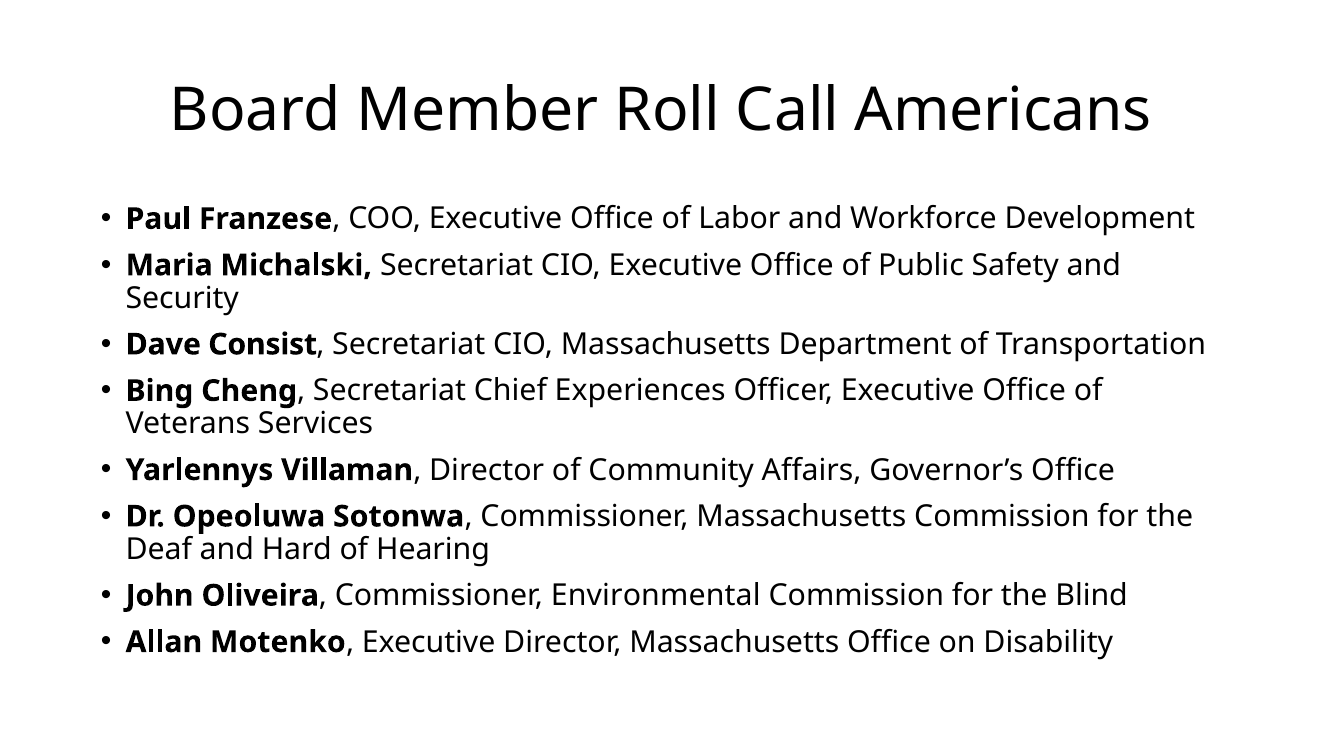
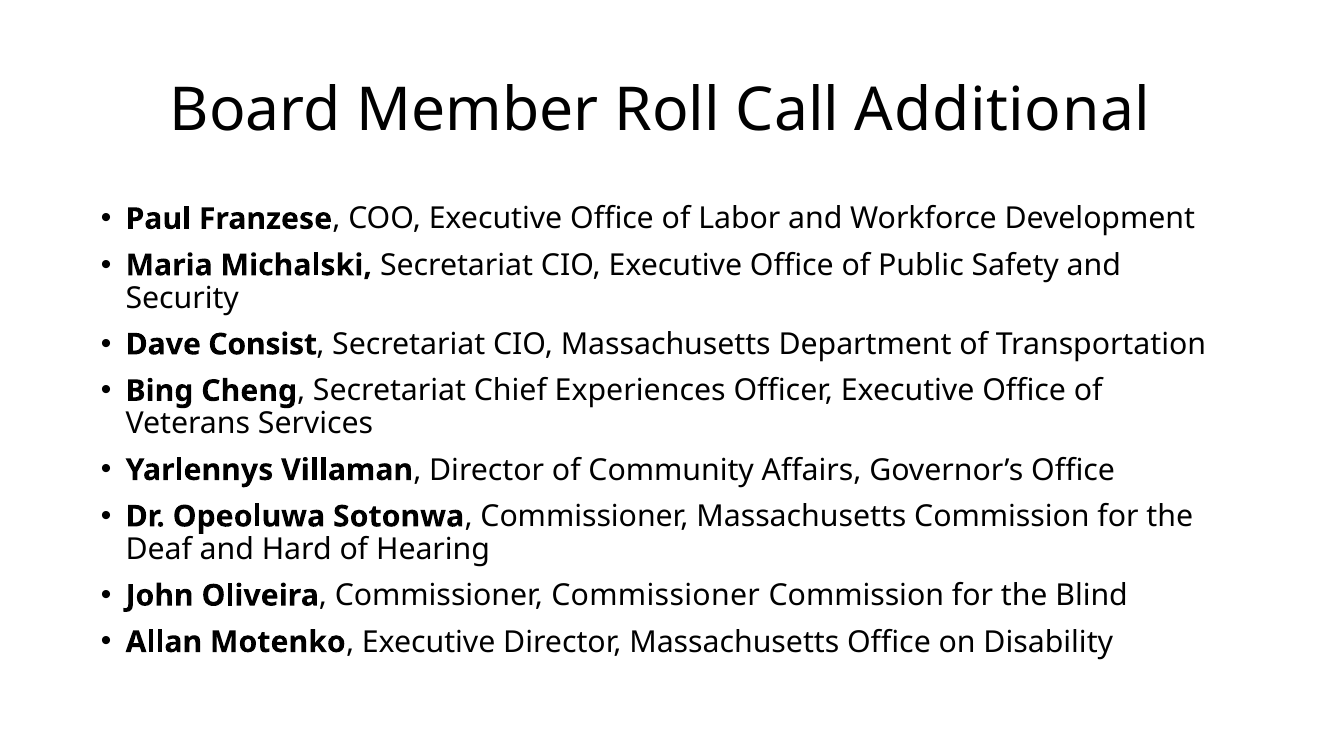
Americans: Americans -> Additional (1003, 111)
Commissioner Environmental: Environmental -> Commissioner (656, 596)
